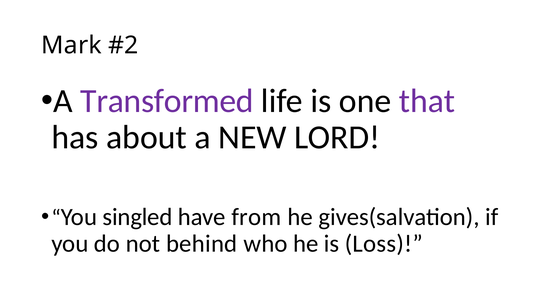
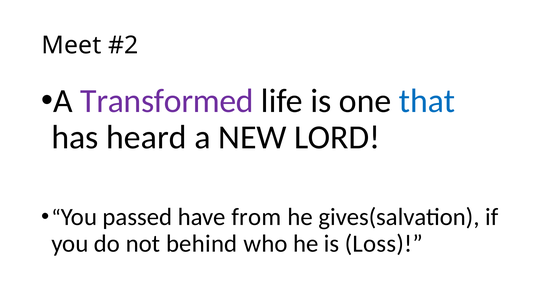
Mark: Mark -> Meet (71, 45)
that colour: purple -> blue (427, 101)
about: about -> heard (146, 138)
singled: singled -> passed (137, 217)
